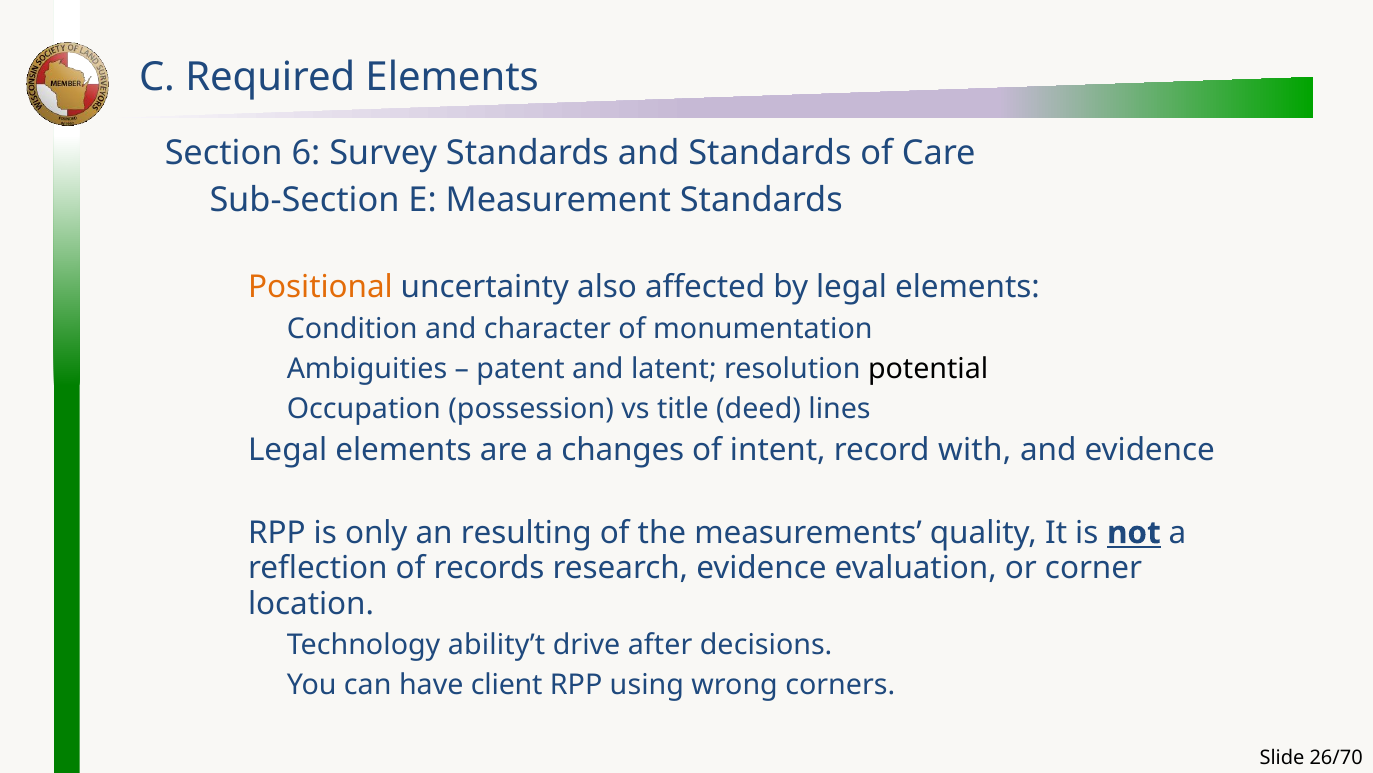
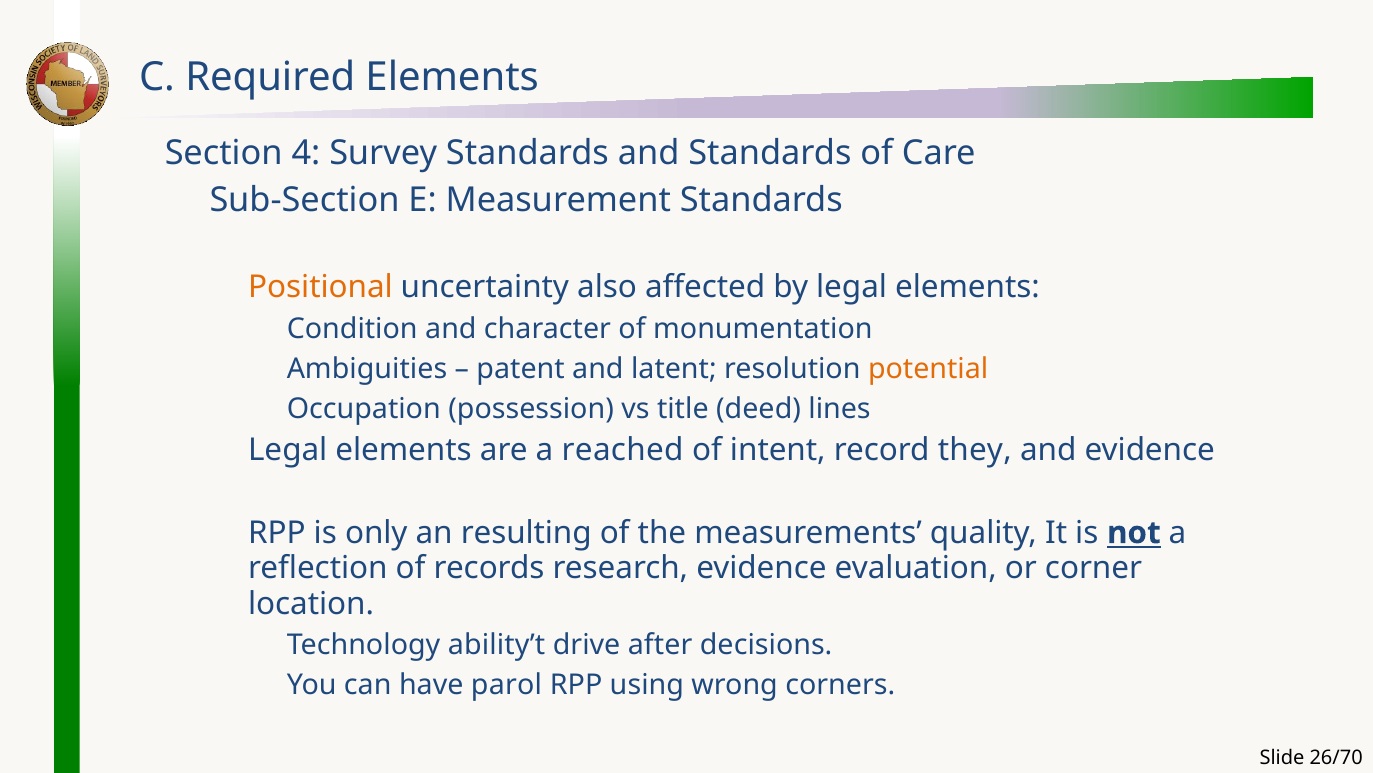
6: 6 -> 4 (306, 154)
potential colour: black -> orange (928, 368)
changes: changes -> reached (623, 450)
with: with -> they (975, 450)
client: client -> parol (506, 684)
